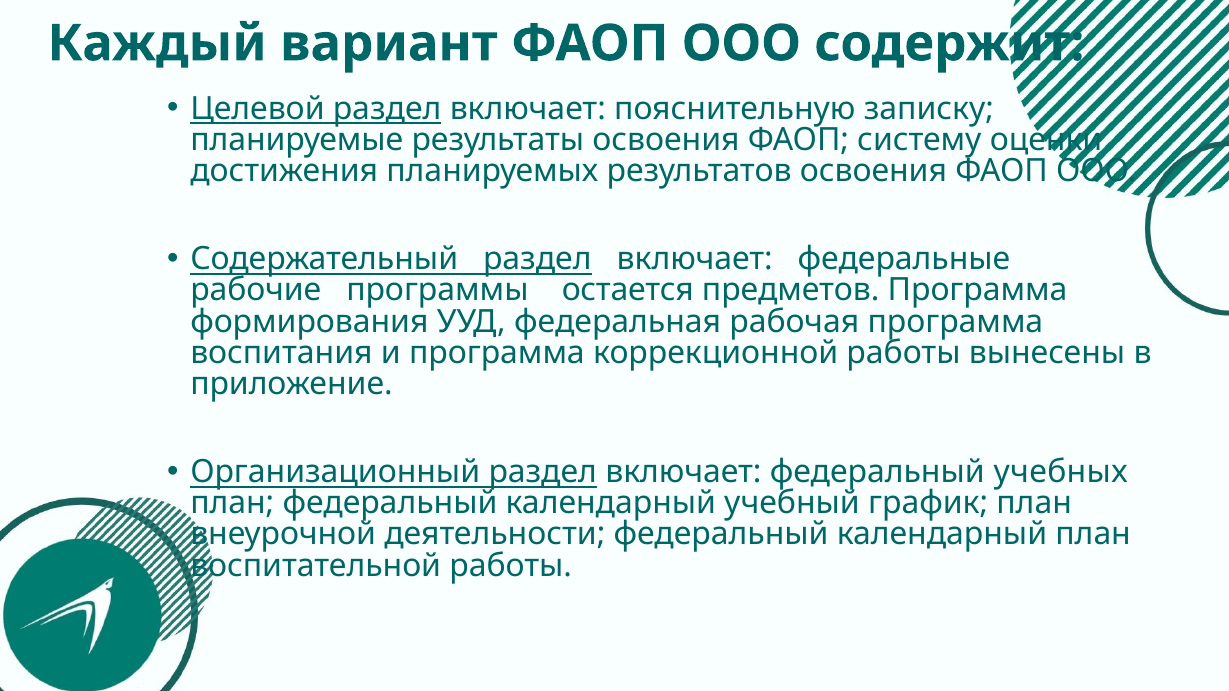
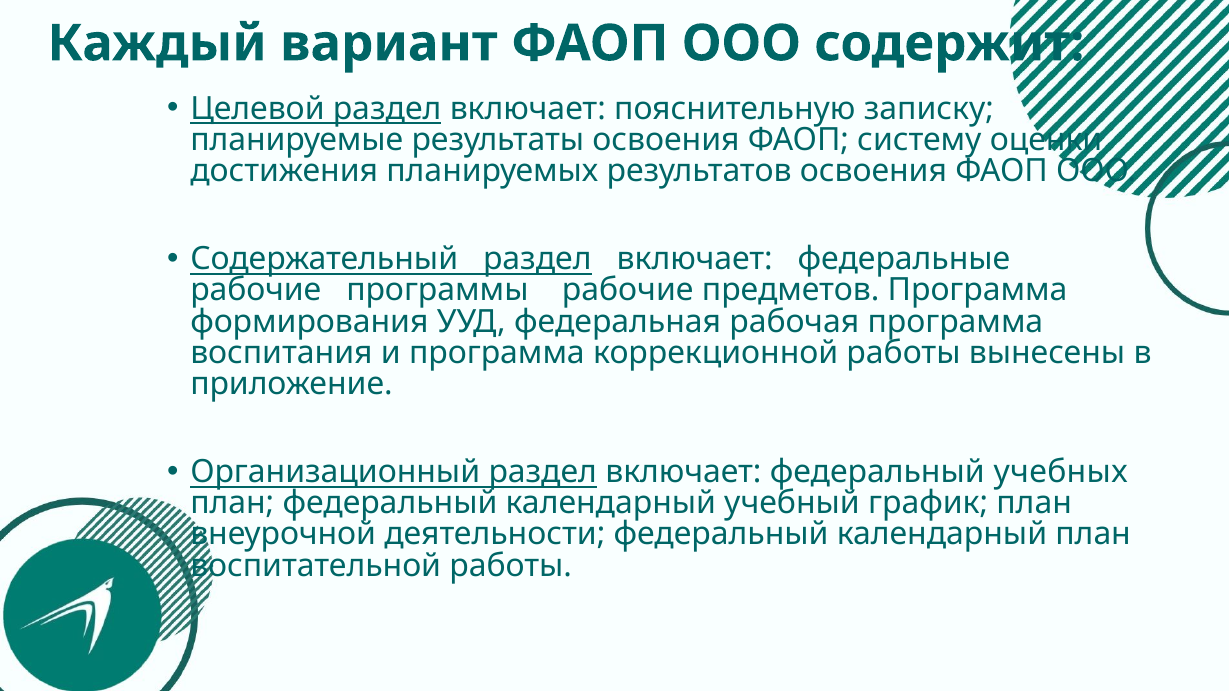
программы остается: остается -> рабочие (628, 290)
